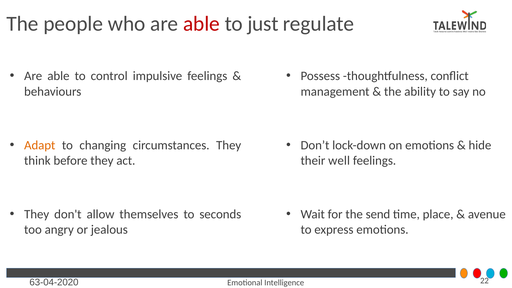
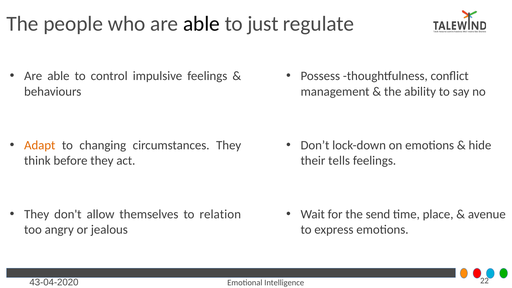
able colour: red -> black (201, 24)
well: well -> tells (339, 161)
seconds: seconds -> relation (220, 214)
63-04-2020: 63-04-2020 -> 43-04-2020 (54, 282)
